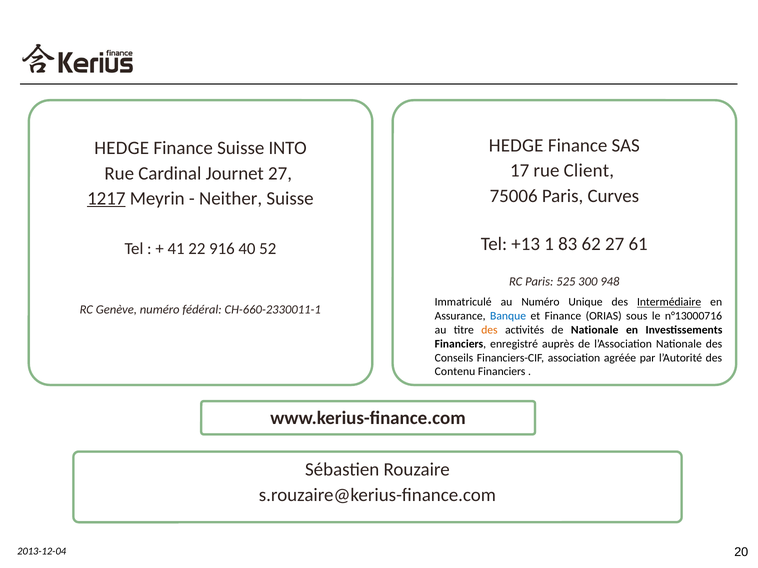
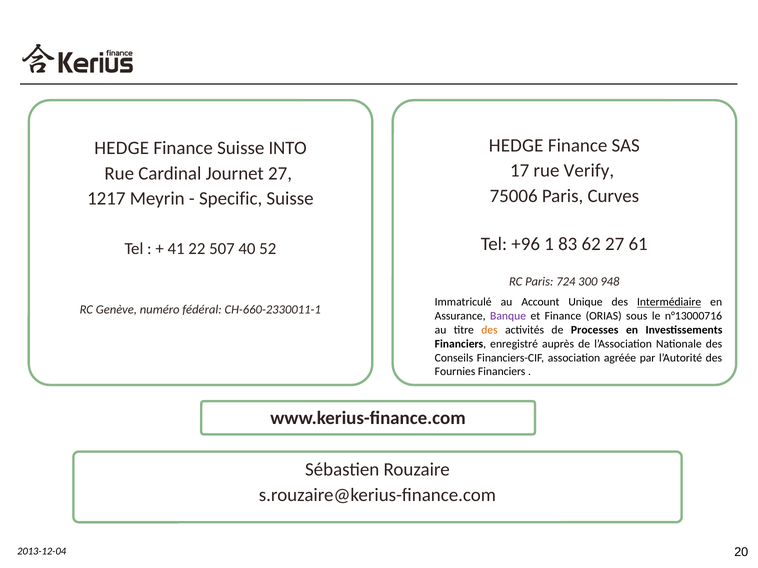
Client: Client -> Verify (589, 171)
1217 underline: present -> none (106, 199)
Neither: Neither -> Specific (231, 199)
+13: +13 -> +96 (526, 244)
916: 916 -> 507 (222, 249)
525: 525 -> 724 (566, 282)
au Numéro: Numéro -> Account (540, 302)
Banque colour: blue -> purple (508, 316)
de Nationale: Nationale -> Processes (595, 330)
Contenu: Contenu -> Fournies (455, 372)
